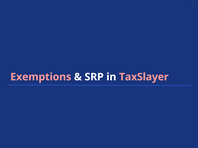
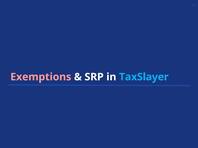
TaxSlayer colour: pink -> light blue (144, 77)
